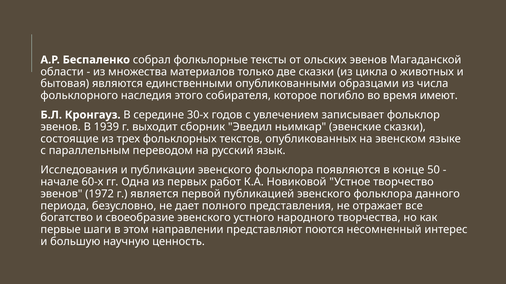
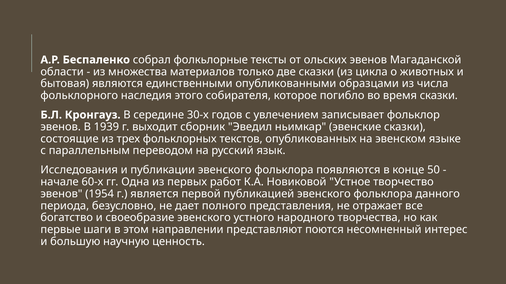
время имеют: имеют -> сказки (439, 96)
1972: 1972 -> 1954 (100, 194)
